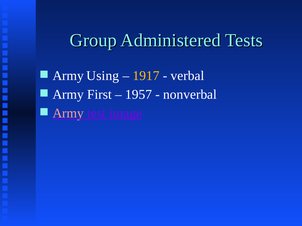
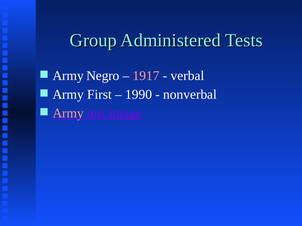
Using: Using -> Negro (103, 76)
1917 colour: yellow -> pink (146, 76)
1957: 1957 -> 1990 (139, 95)
